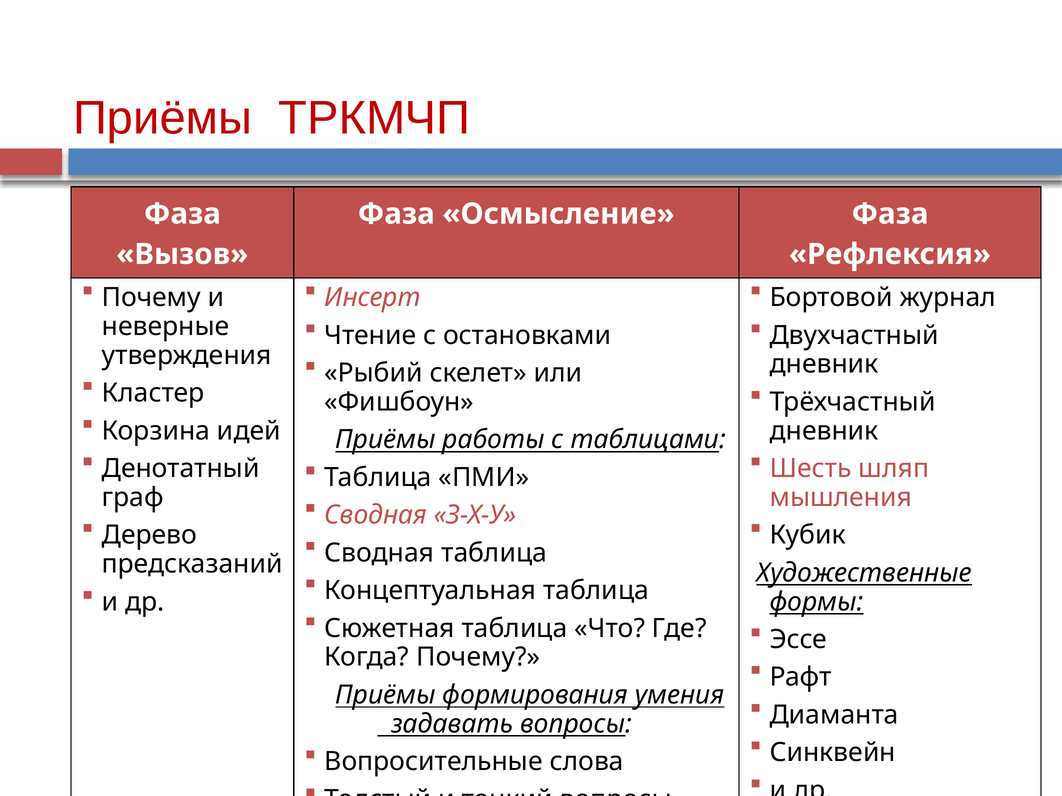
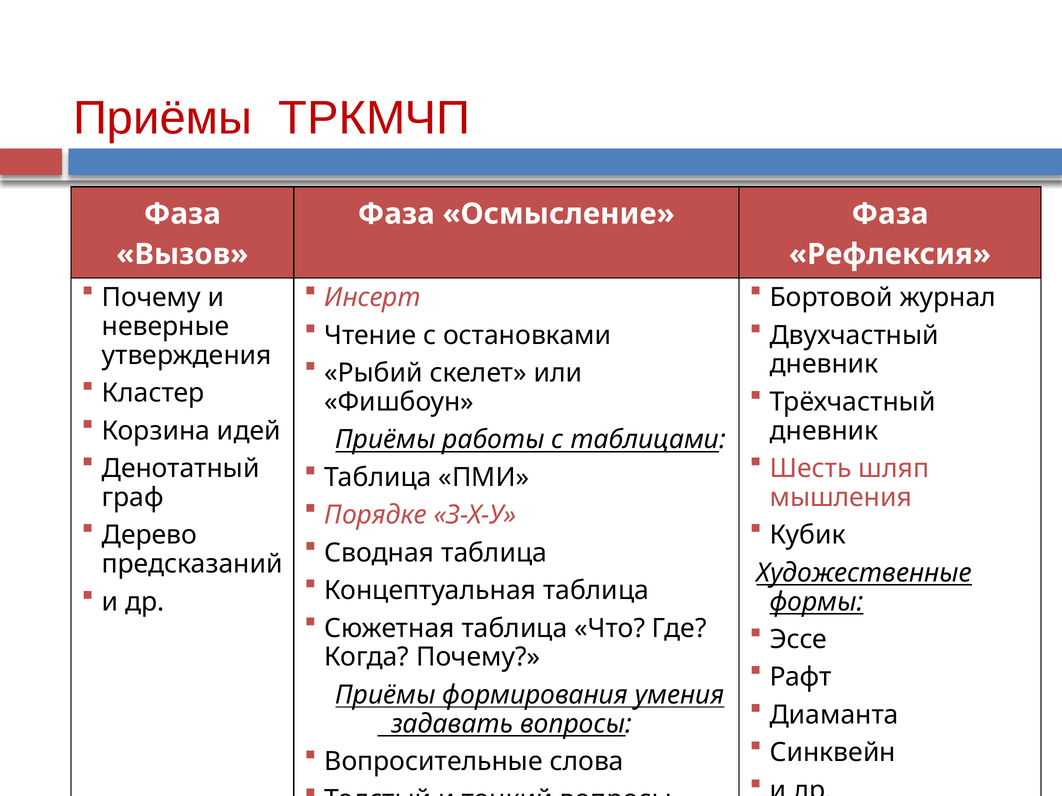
Сводная: Сводная -> Порядке (376, 515)
